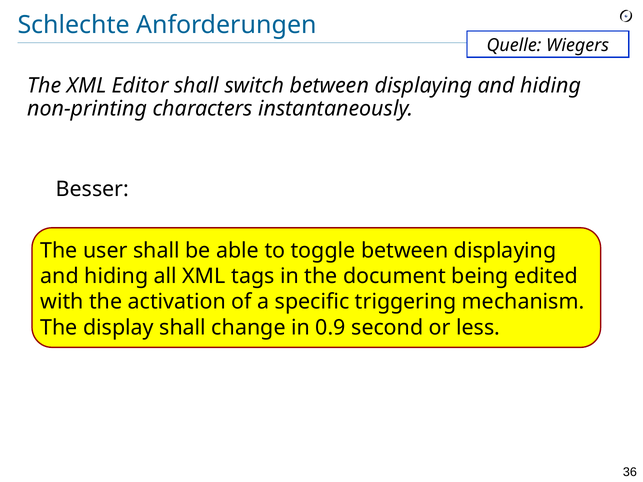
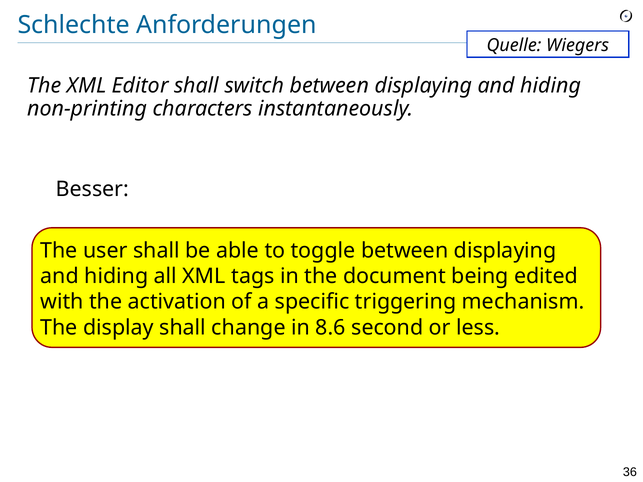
0.9: 0.9 -> 8.6 (331, 328)
